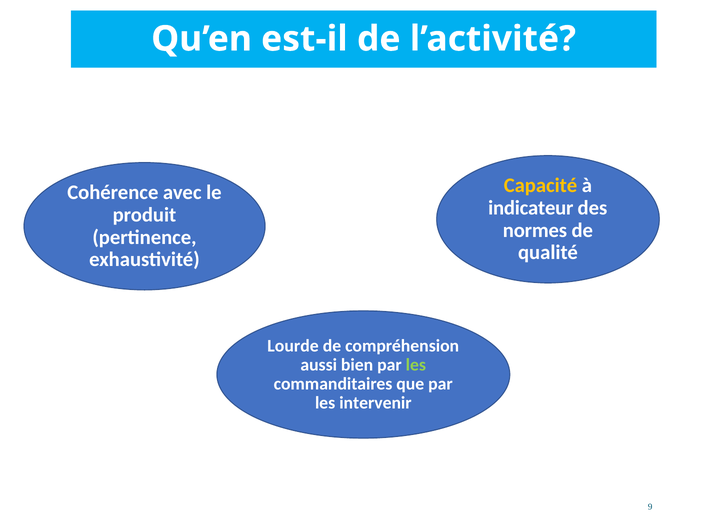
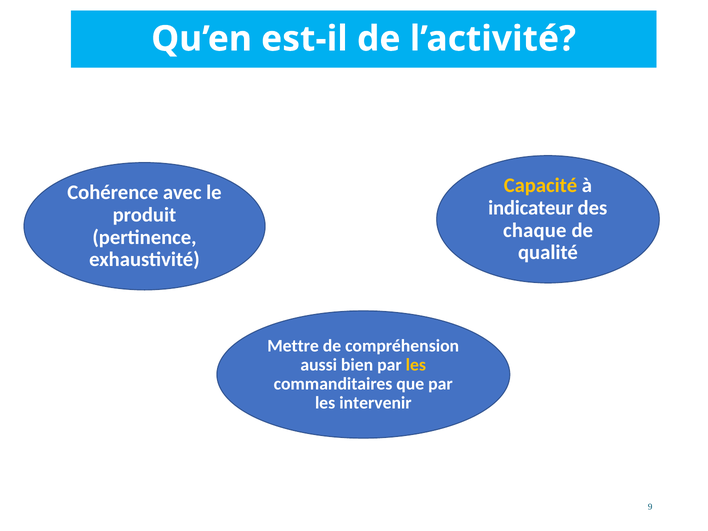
normes: normes -> chaque (535, 230)
Lourde: Lourde -> Mettre (293, 346)
les colour: light green -> yellow (416, 365)
